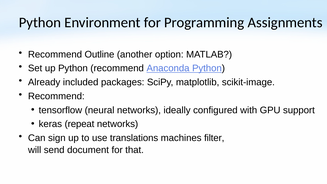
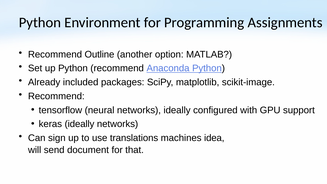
keras repeat: repeat -> ideally (79, 124)
filter: filter -> idea (214, 138)
